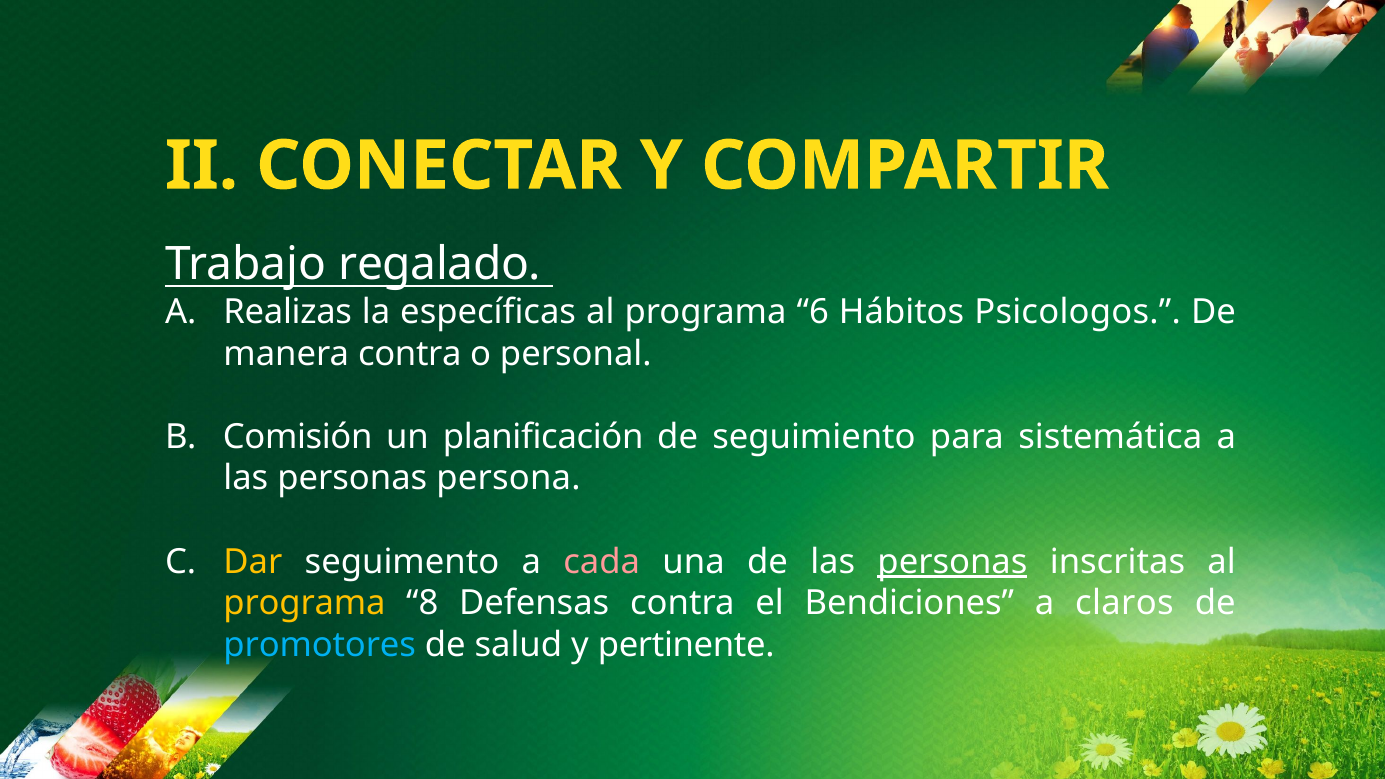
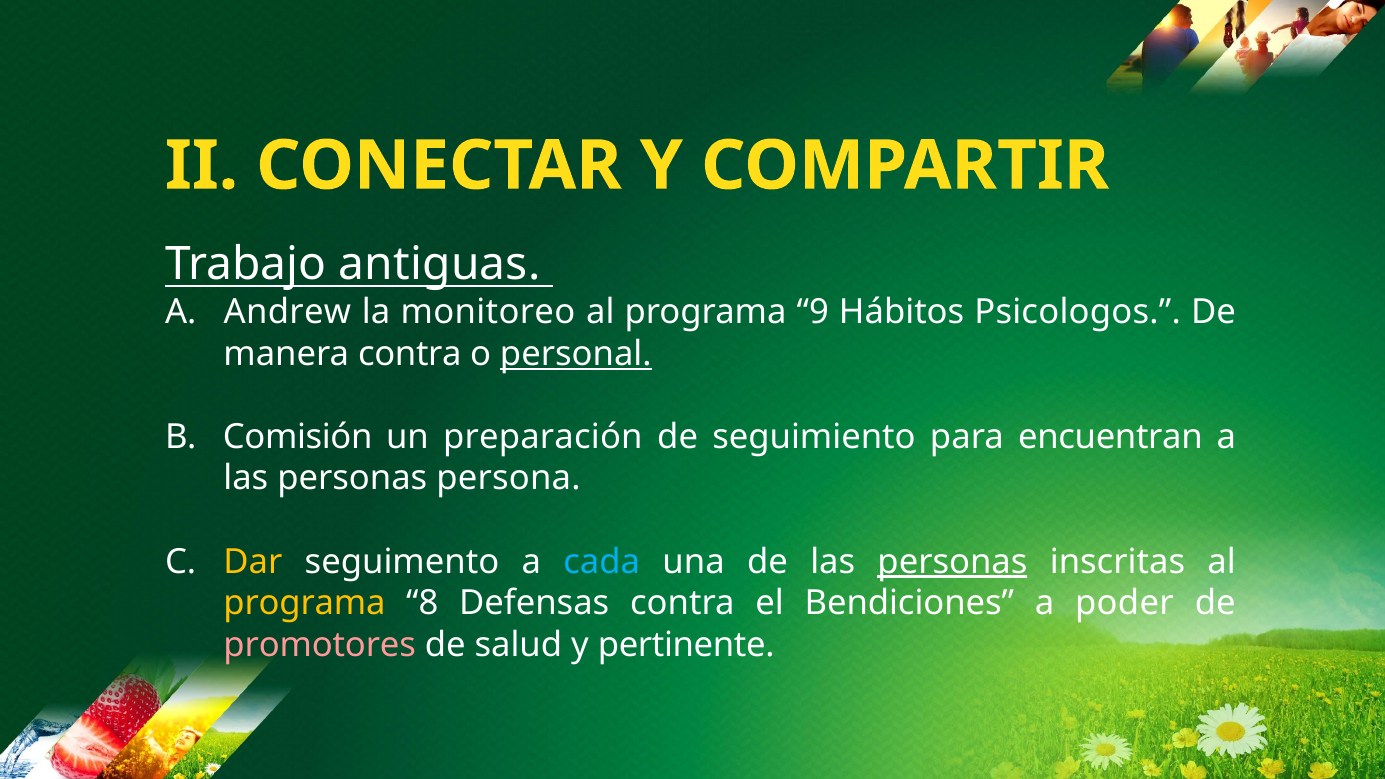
regalado: regalado -> antiguas (440, 265)
Realizas: Realizas -> Andrew (287, 312)
específicas: específicas -> monitoreo (488, 312)
6: 6 -> 9 (813, 312)
personal underline: none -> present (576, 354)
planificación: planificación -> preparación (543, 437)
sistemática: sistemática -> encuentran (1110, 437)
cada colour: pink -> light blue (602, 562)
claros: claros -> poder (1124, 603)
promotores colour: light blue -> pink (320, 645)
